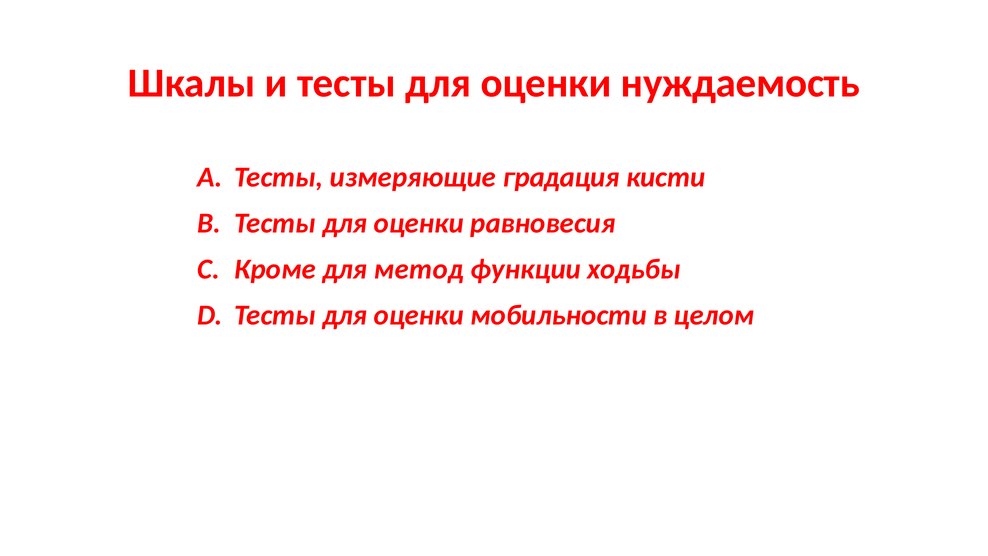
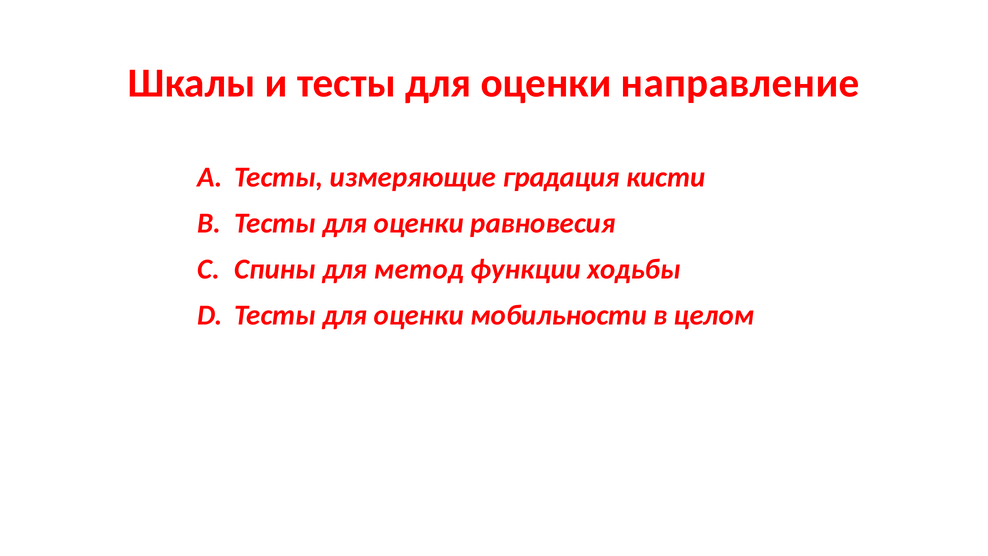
нуждаемость: нуждаемость -> направление (740, 83)
Кроме: Кроме -> Спины (275, 269)
